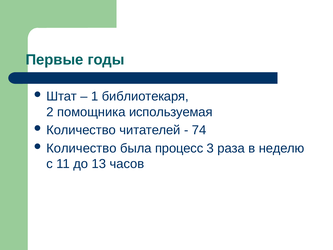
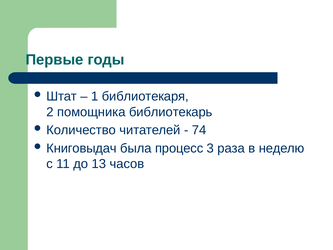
используемая: используемая -> библиотекарь (171, 112)
Количество: Количество -> Книговыдач (82, 148)
